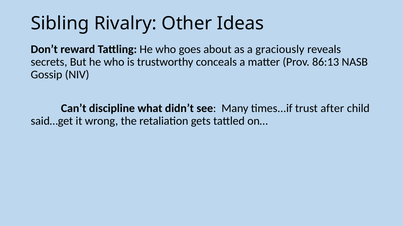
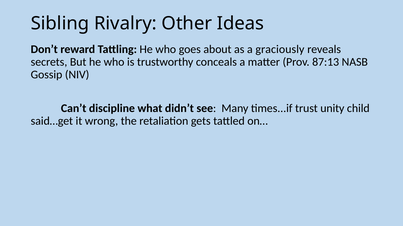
86:13: 86:13 -> 87:13 (326, 62)
after: after -> unity (332, 109)
